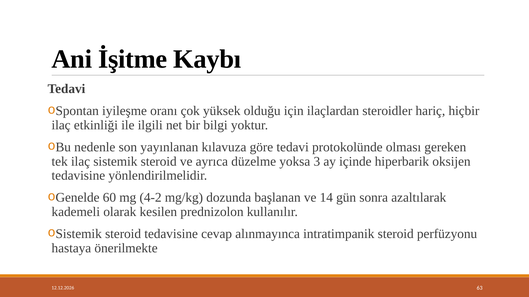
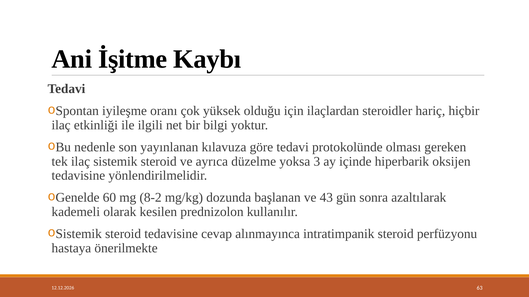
4-2: 4-2 -> 8-2 (151, 198)
14: 14 -> 43 (326, 198)
